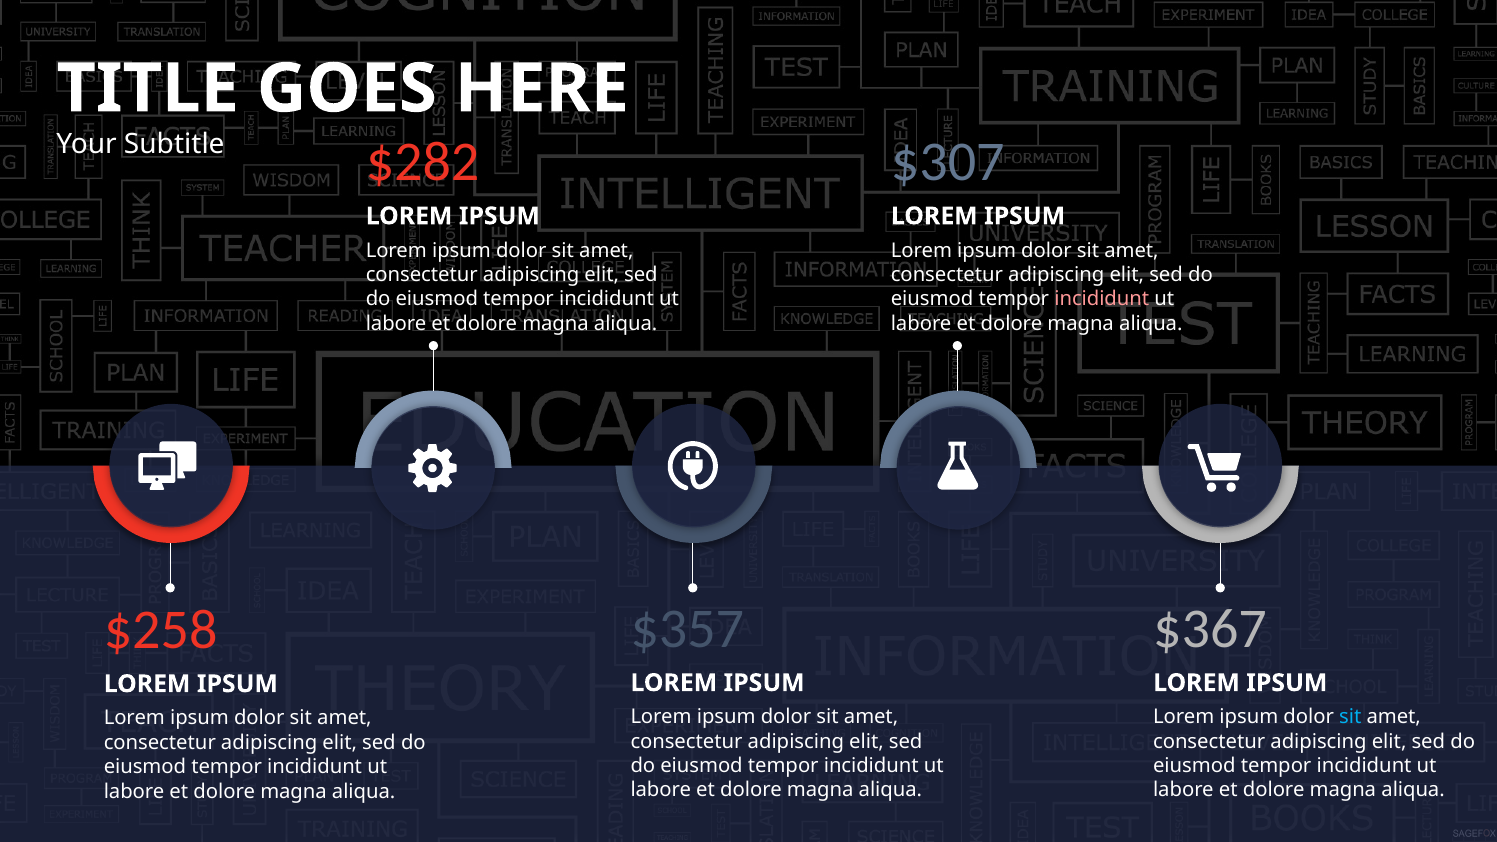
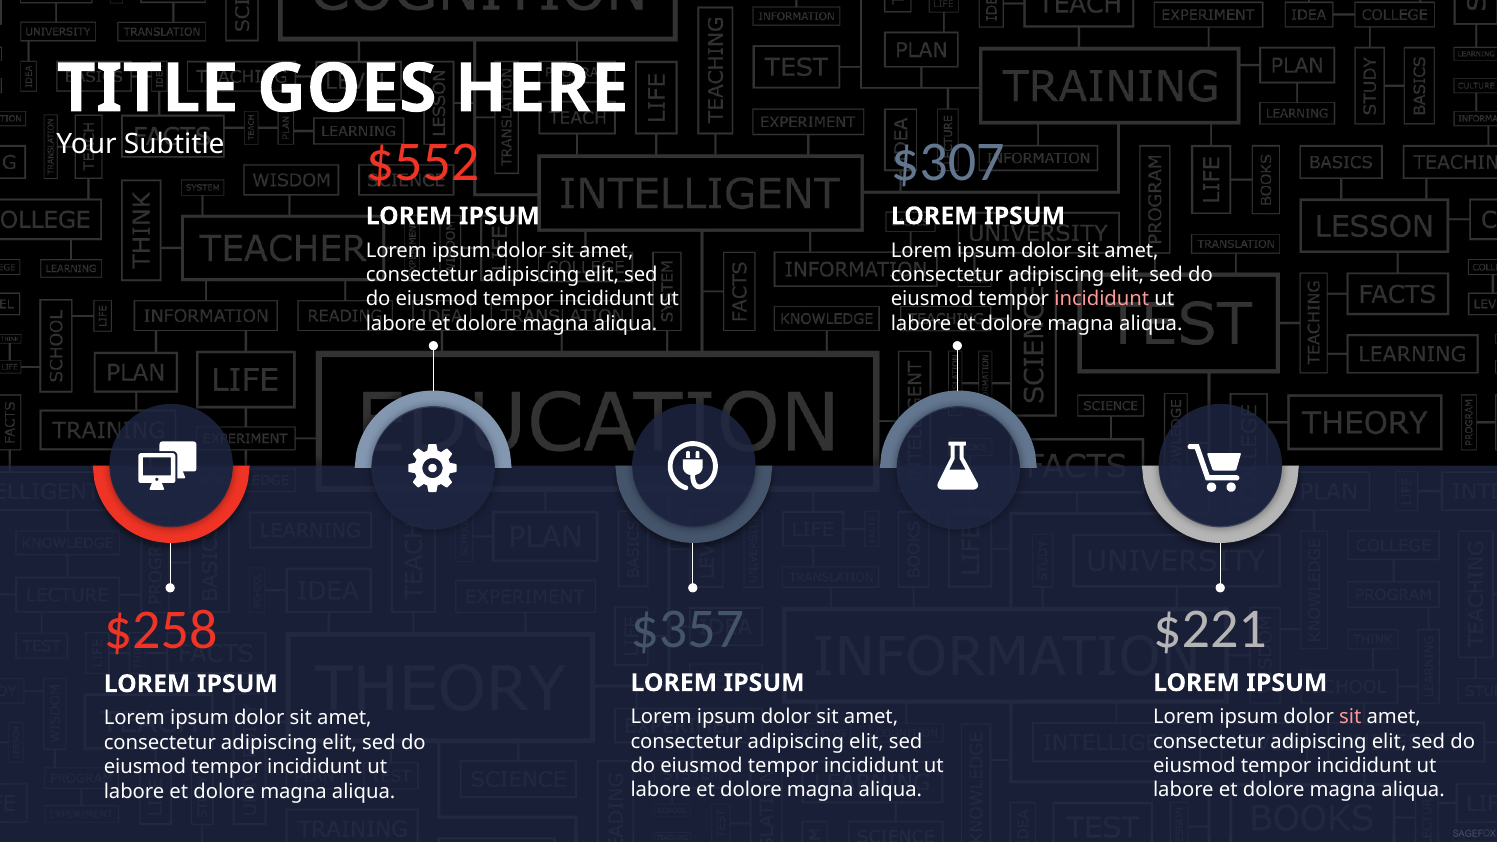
$282: $282 -> $552 (423, 162)
$367: $367 -> $221 (1210, 629)
sit colour: light blue -> pink (1350, 717)
